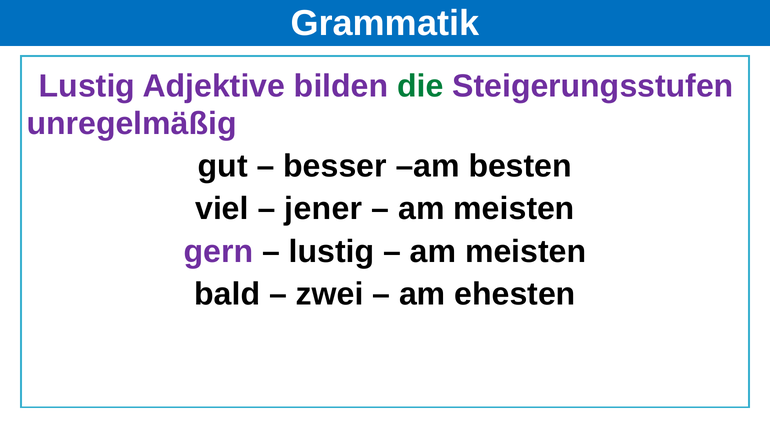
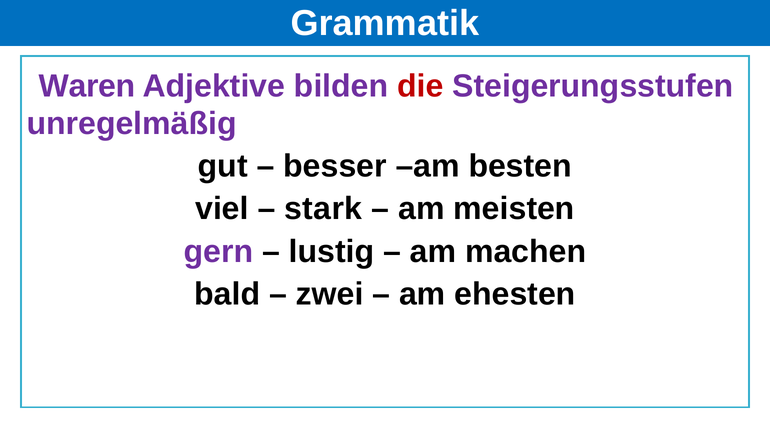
Lustig: Lustig -> Waren (87, 86)
die colour: green -> red (420, 86)
jener: jener -> stark (323, 209)
meisten: meisten -> machen (526, 252)
